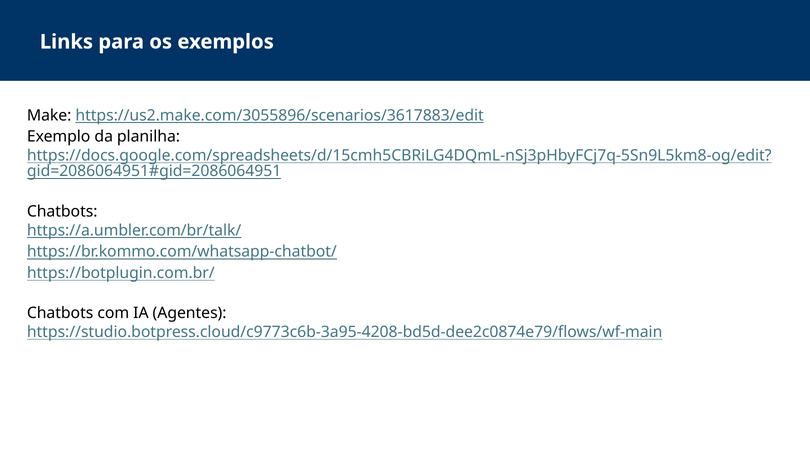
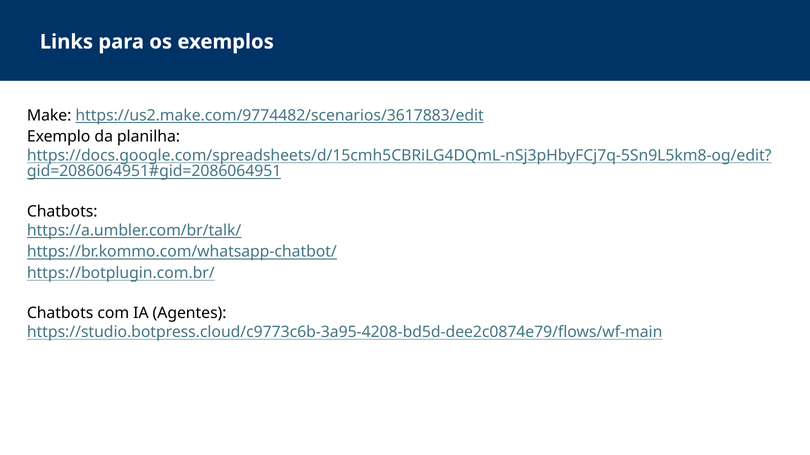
https://us2.make.com/3055896/scenarios/3617883/edit: https://us2.make.com/3055896/scenarios/3617883/edit -> https://us2.make.com/9774482/scenarios/3617883/edit (280, 116)
